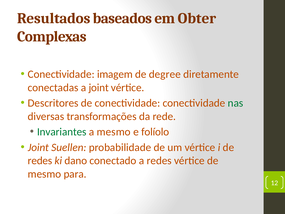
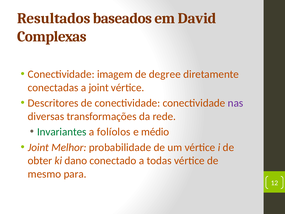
Obter: Obter -> David (197, 18)
nas colour: green -> purple (236, 103)
a mesmo: mesmo -> folíolos (114, 132)
folíolo: folíolo -> médio (155, 132)
Suellen: Suellen -> Melhor (69, 147)
redes: redes -> obter (40, 161)
a redes: redes -> todas (159, 161)
